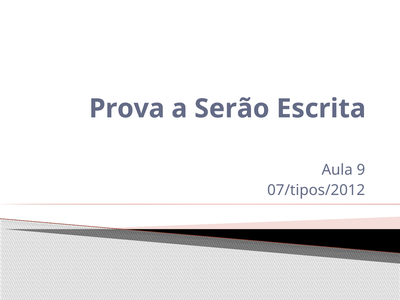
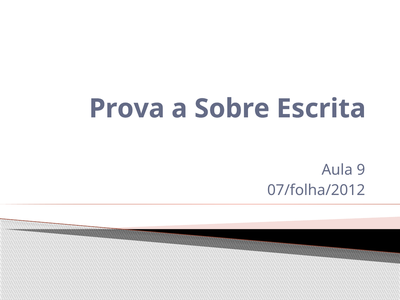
Serão: Serão -> Sobre (232, 109)
07/tipos/2012: 07/tipos/2012 -> 07/folha/2012 (316, 190)
